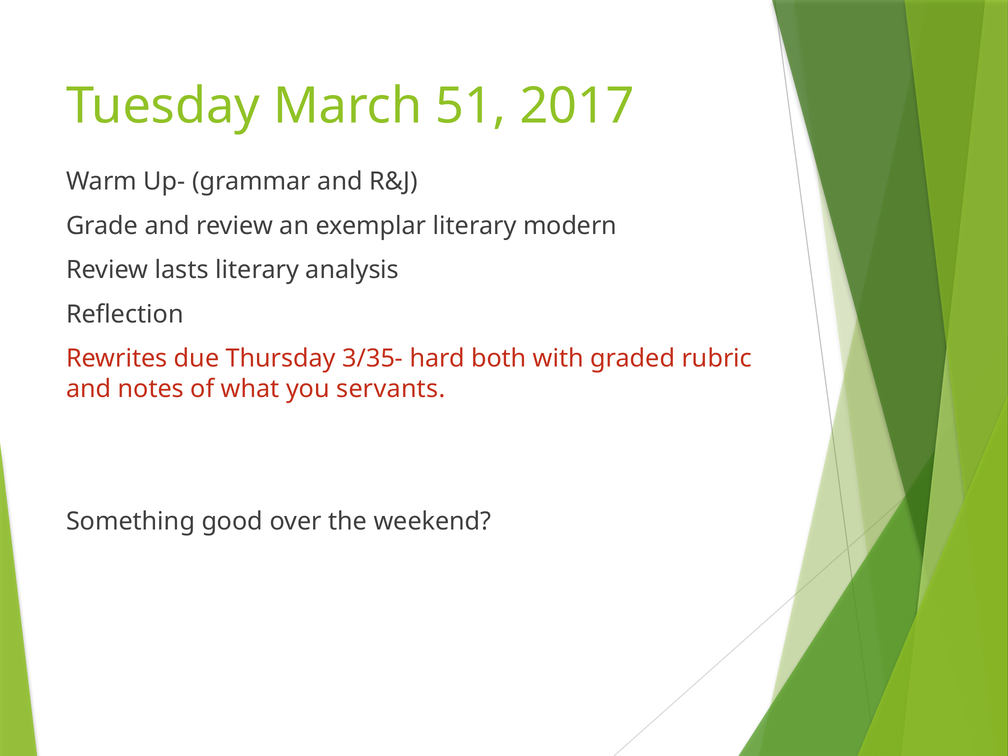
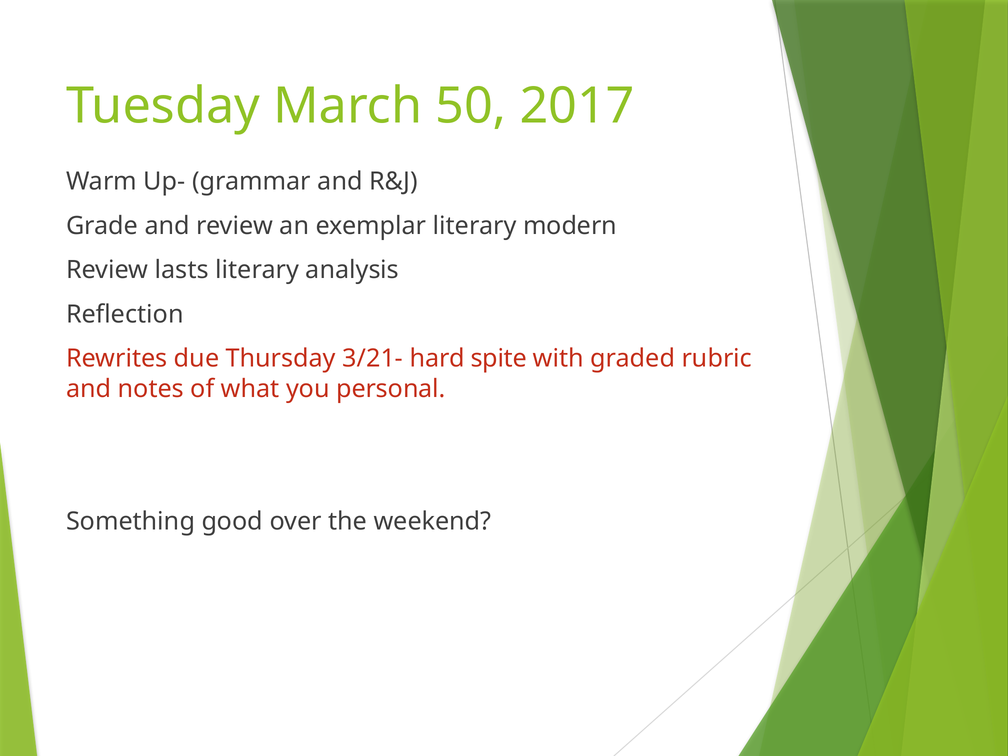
51: 51 -> 50 (471, 106)
3/35-: 3/35- -> 3/21- (373, 359)
both: both -> spite (499, 359)
servants: servants -> personal (391, 389)
